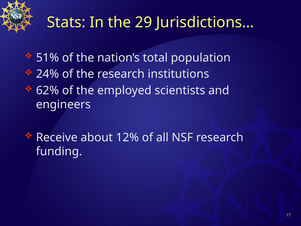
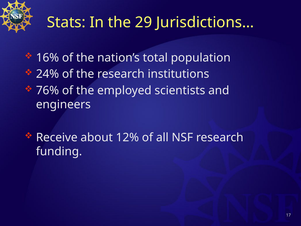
51%: 51% -> 16% (47, 58)
62%: 62% -> 76% (47, 90)
